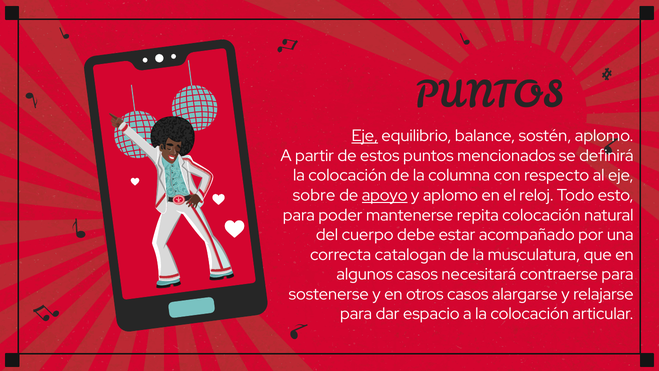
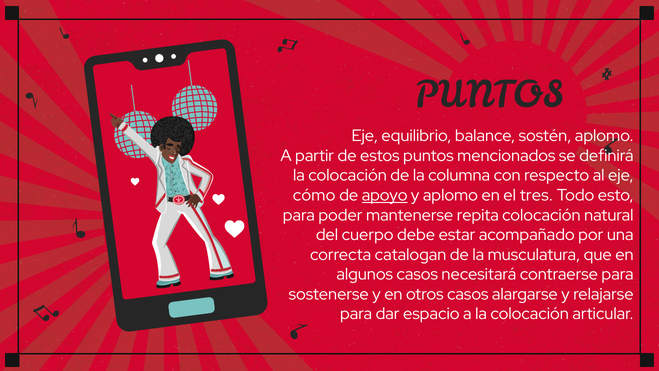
Eje underline: present -> none (365, 136)
sobre: sobre -> cómo (314, 195)
reloj: reloj -> tres (536, 195)
